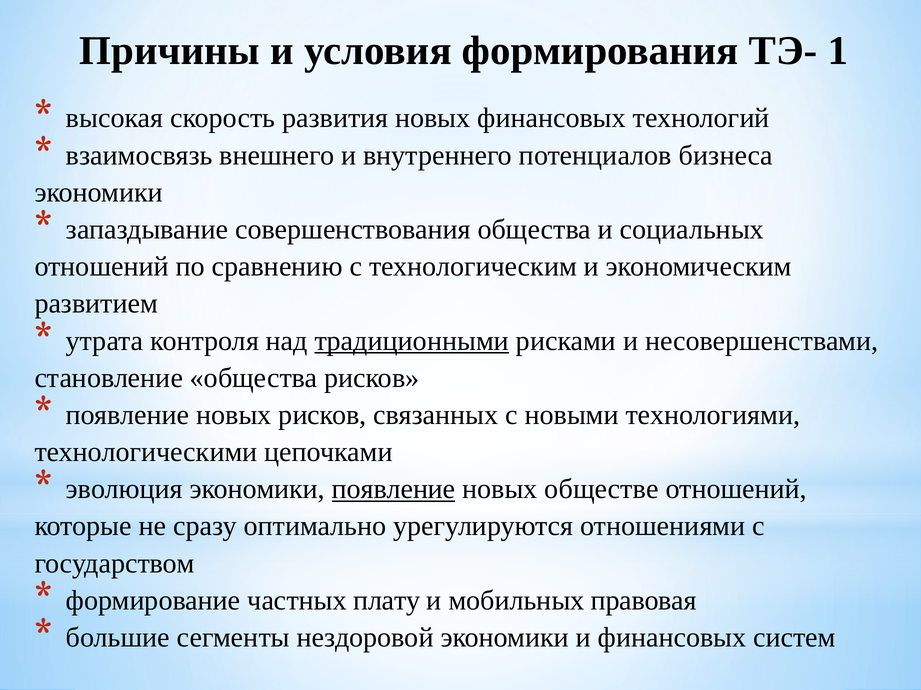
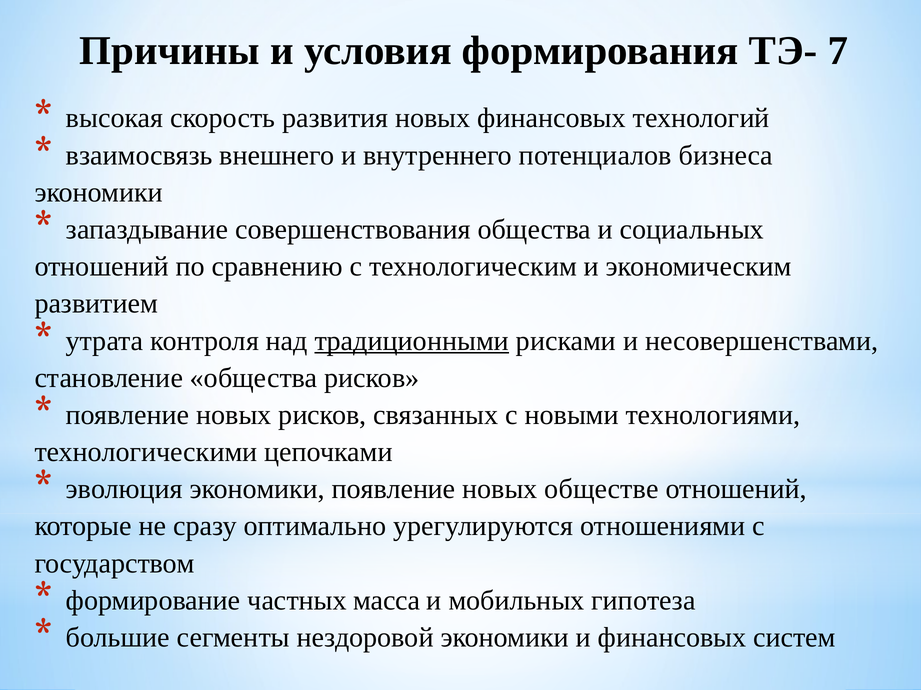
1: 1 -> 7 (838, 51)
появление underline: present -> none (394, 490)
плату: плату -> масса (387, 601)
правовая: правовая -> гипотеза (643, 601)
